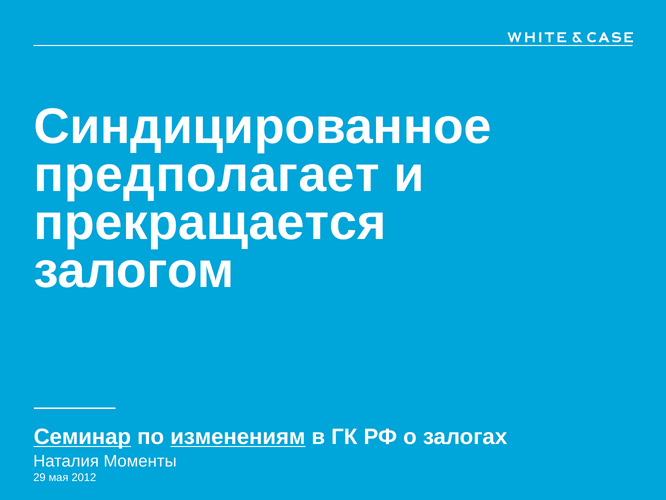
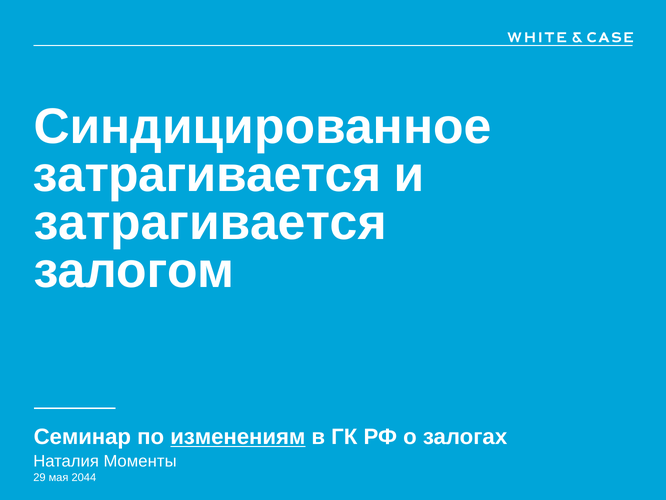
предполагает: предполагает -> затрагивается (207, 174)
прекращается: прекращается -> затрагивается (210, 222)
Семинар underline: present -> none (82, 437)
2012: 2012 -> 2044 (84, 477)
